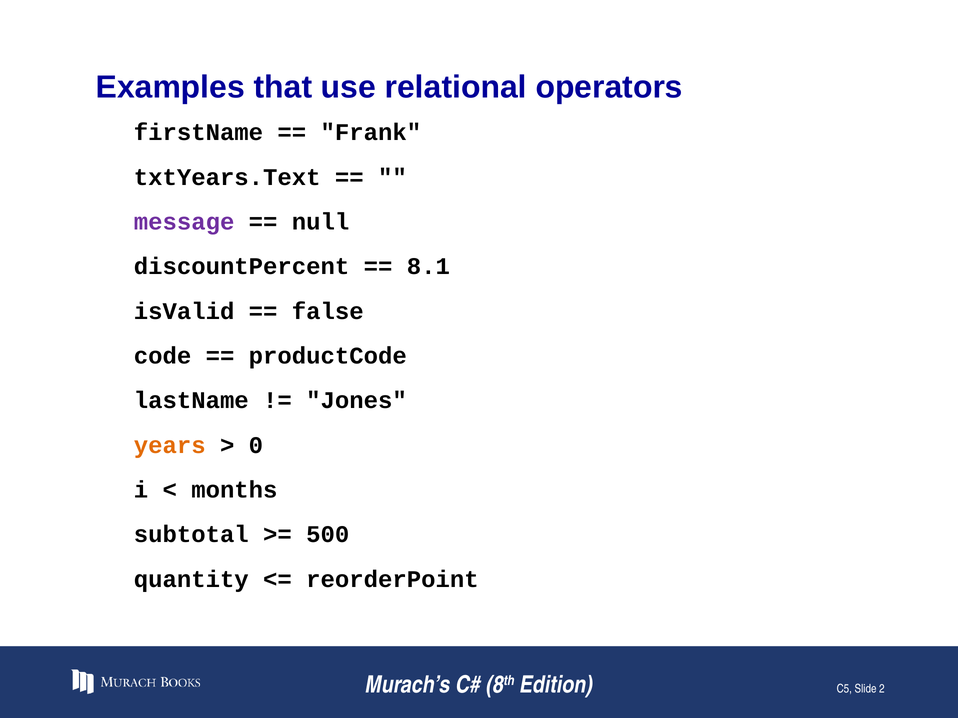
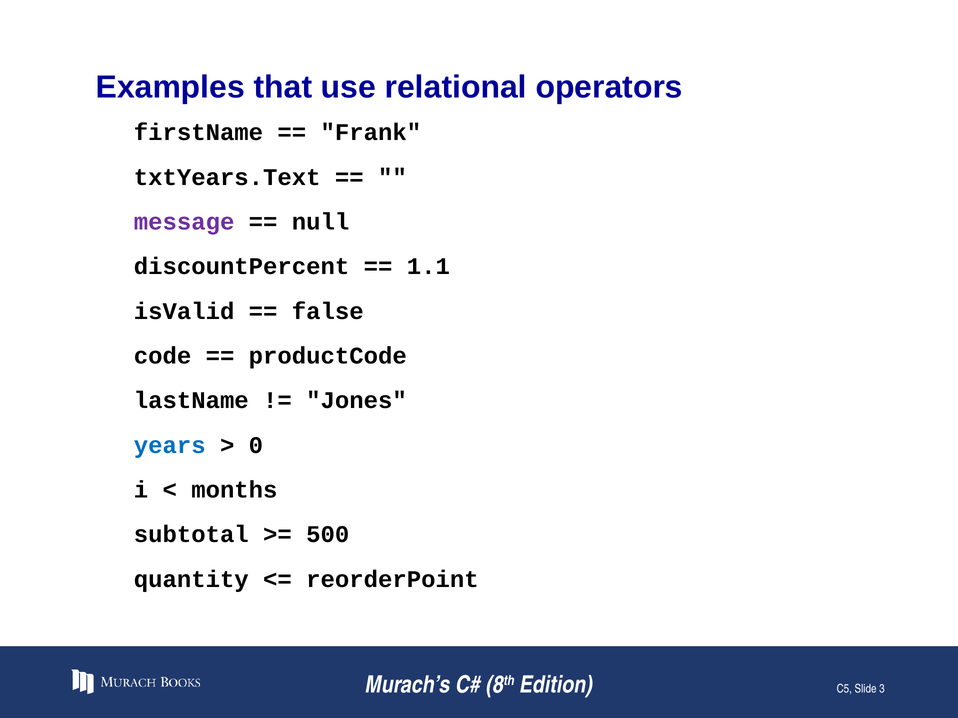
8.1: 8.1 -> 1.1 (428, 267)
years colour: orange -> blue (170, 445)
2: 2 -> 3 (882, 689)
